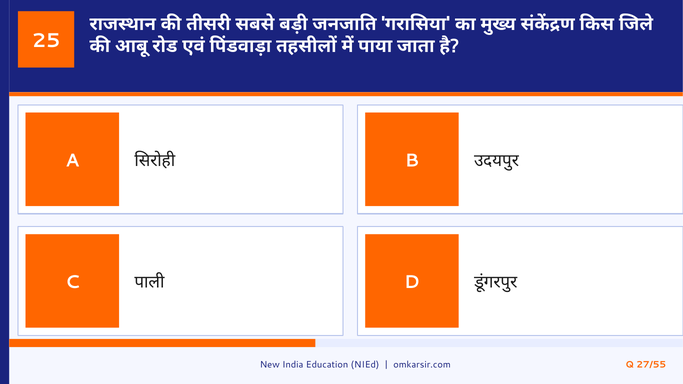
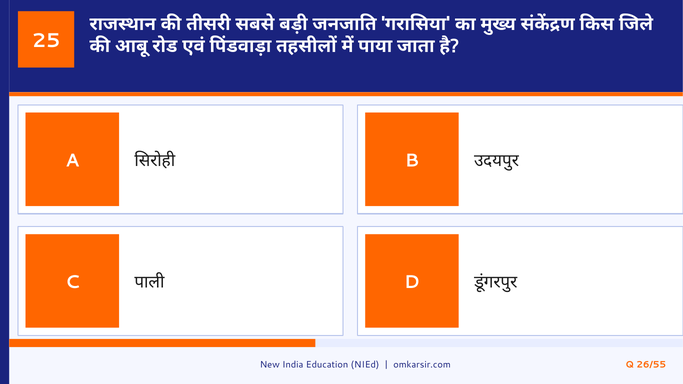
27/55: 27/55 -> 26/55 (651, 365)
